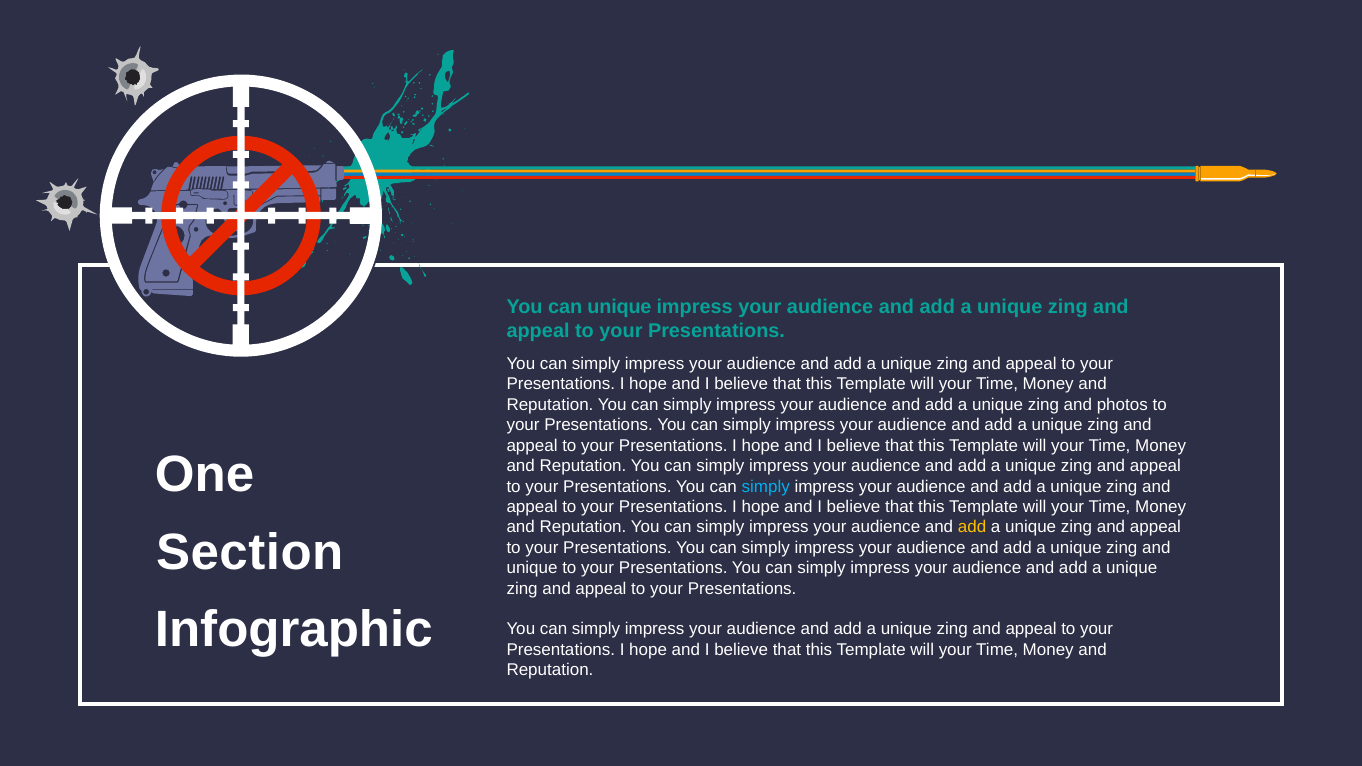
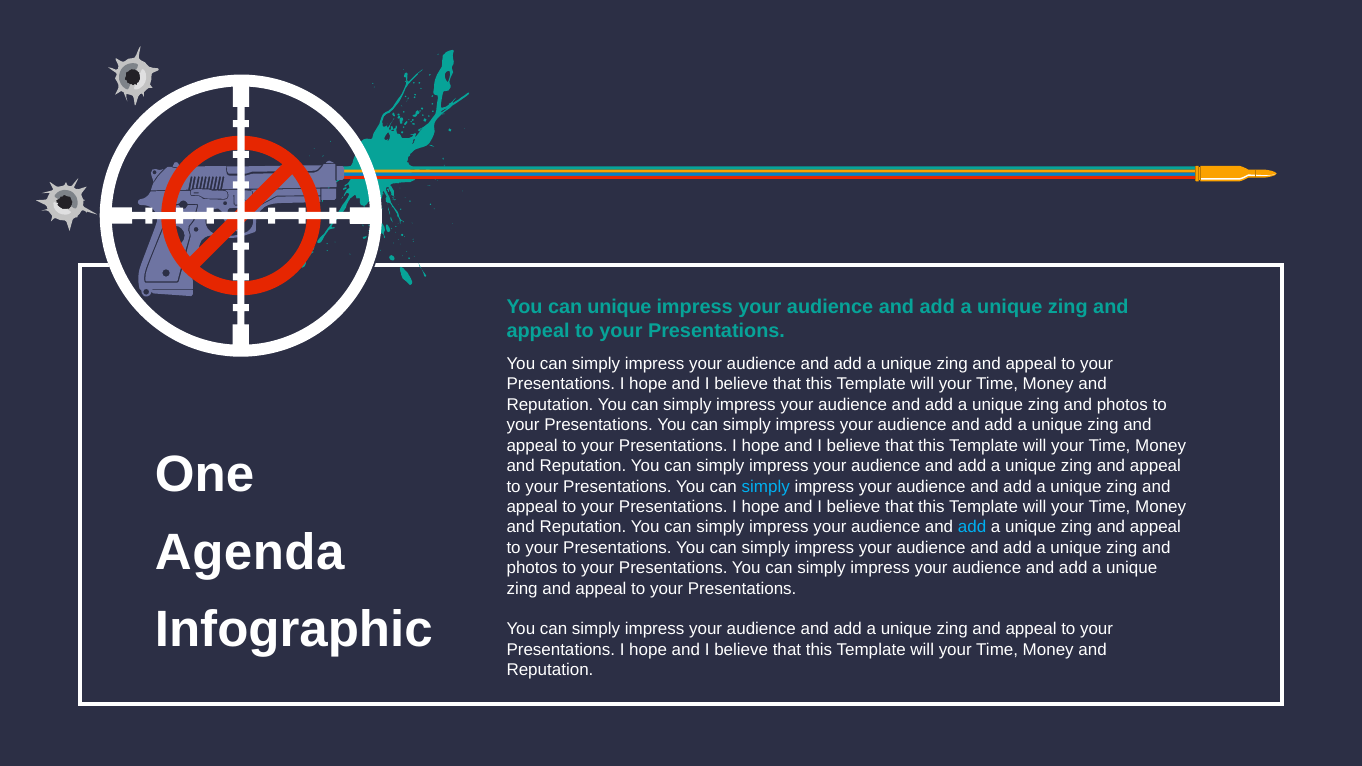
add colour: yellow -> light blue (972, 527)
Section: Section -> Agenda (250, 552)
unique: unique -> photos (532, 568)
